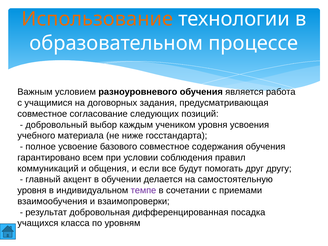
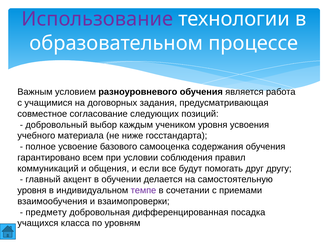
Использование colour: orange -> purple (97, 19)
базового совместное: совместное -> самооценка (165, 147)
результат: результат -> предмету (46, 212)
